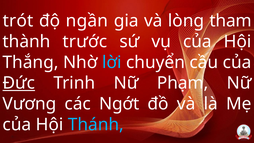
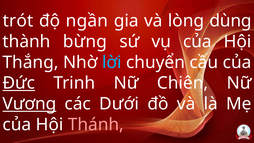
tham: tham -> dùng (231, 21)
trước: trước -> bừng (85, 42)
Phạm: Phạm -> Chiên (183, 83)
Vương underline: none -> present (29, 104)
Ngớt: Ngớt -> Dưới (119, 104)
Thánh colour: light blue -> pink (96, 125)
